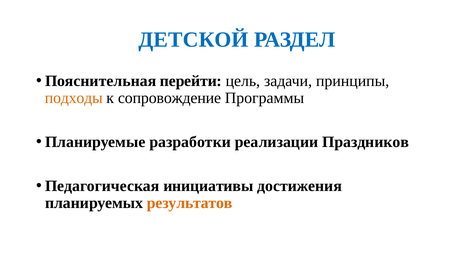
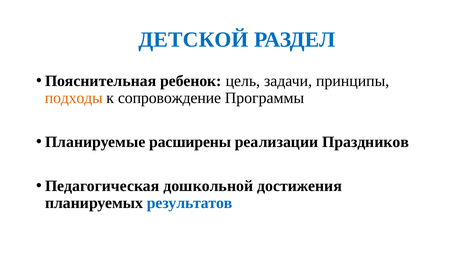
перейти: перейти -> ребенок (191, 81)
разработки: разработки -> расширены (190, 142)
инициативы: инициативы -> дошкольной (208, 186)
результатов colour: orange -> blue (190, 203)
